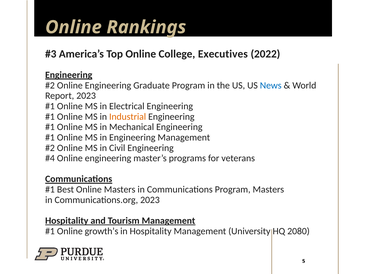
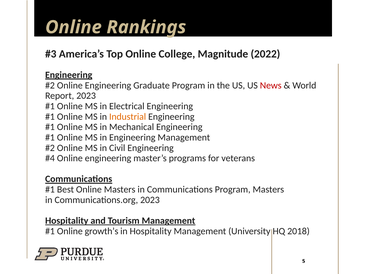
Executives: Executives -> Magnitude (223, 54)
News colour: blue -> red (271, 86)
2080: 2080 -> 2018 (299, 232)
